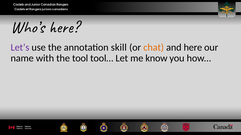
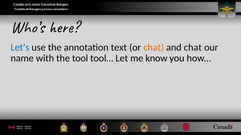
Let’s colour: purple -> blue (20, 48)
skill: skill -> text (119, 48)
and here: here -> chat (193, 48)
